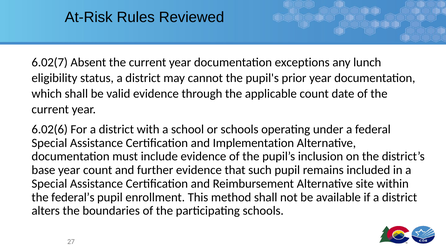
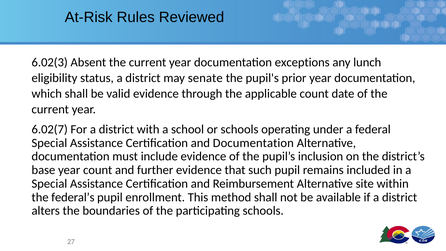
6.02(7: 6.02(7 -> 6.02(3 (50, 62)
cannot: cannot -> senate (205, 78)
6.02(6: 6.02(6 -> 6.02(7 (50, 129)
and Implementation: Implementation -> Documentation (253, 143)
